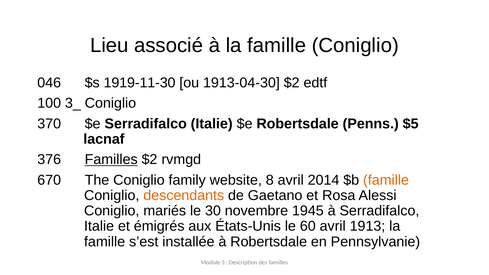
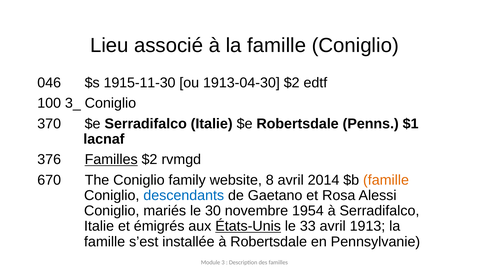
1919-11-30: 1919-11-30 -> 1915-11-30 (140, 83)
$5: $5 -> $1 (411, 124)
descendants colour: orange -> blue (184, 196)
1945: 1945 -> 1954 (308, 211)
États-Unis underline: none -> present (248, 226)
60: 60 -> 33 (308, 226)
